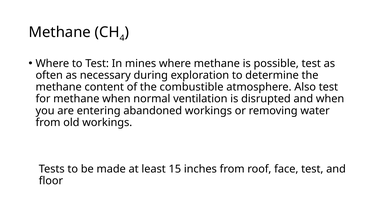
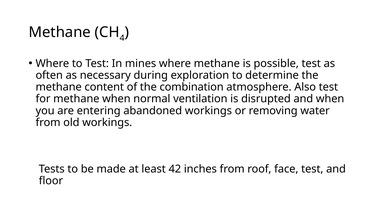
combustible: combustible -> combination (192, 87)
15: 15 -> 42 (175, 169)
